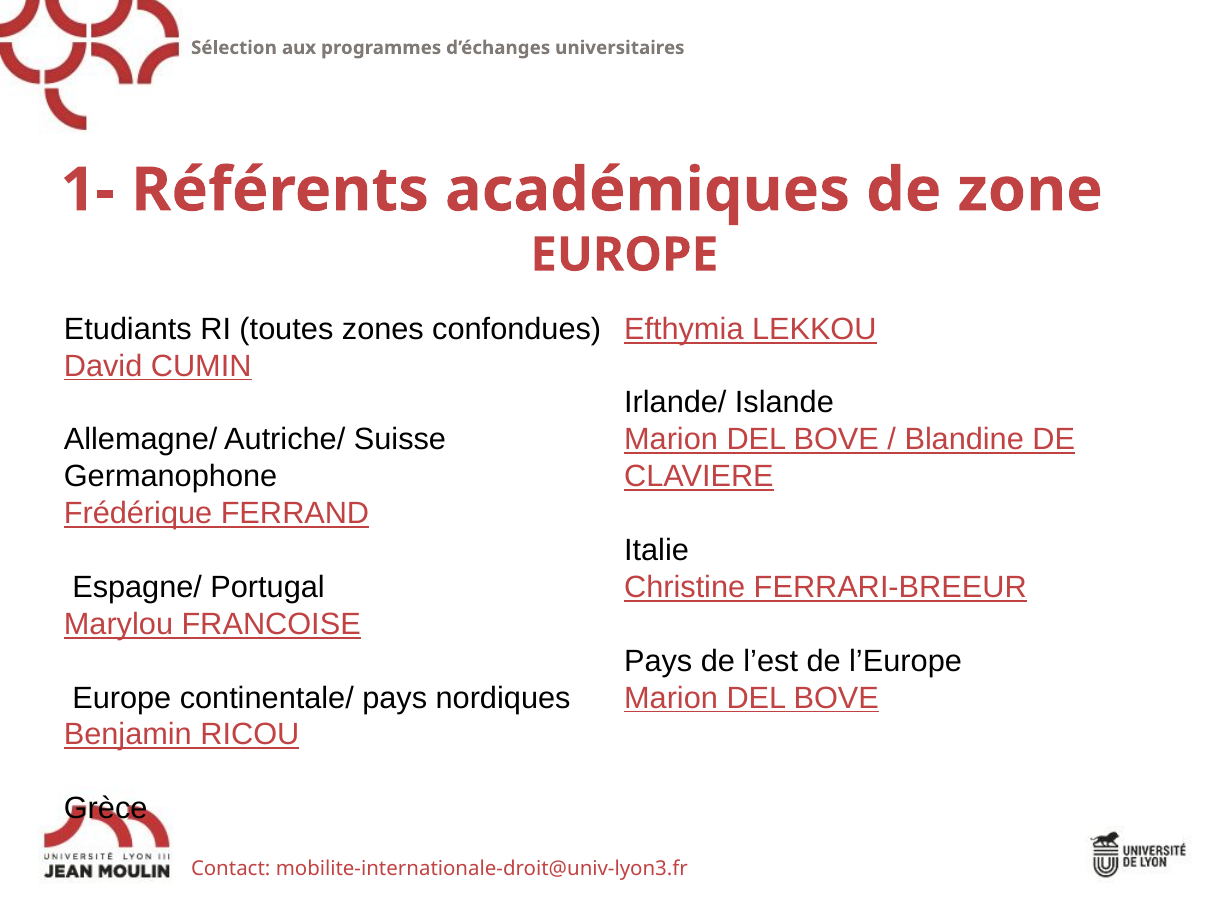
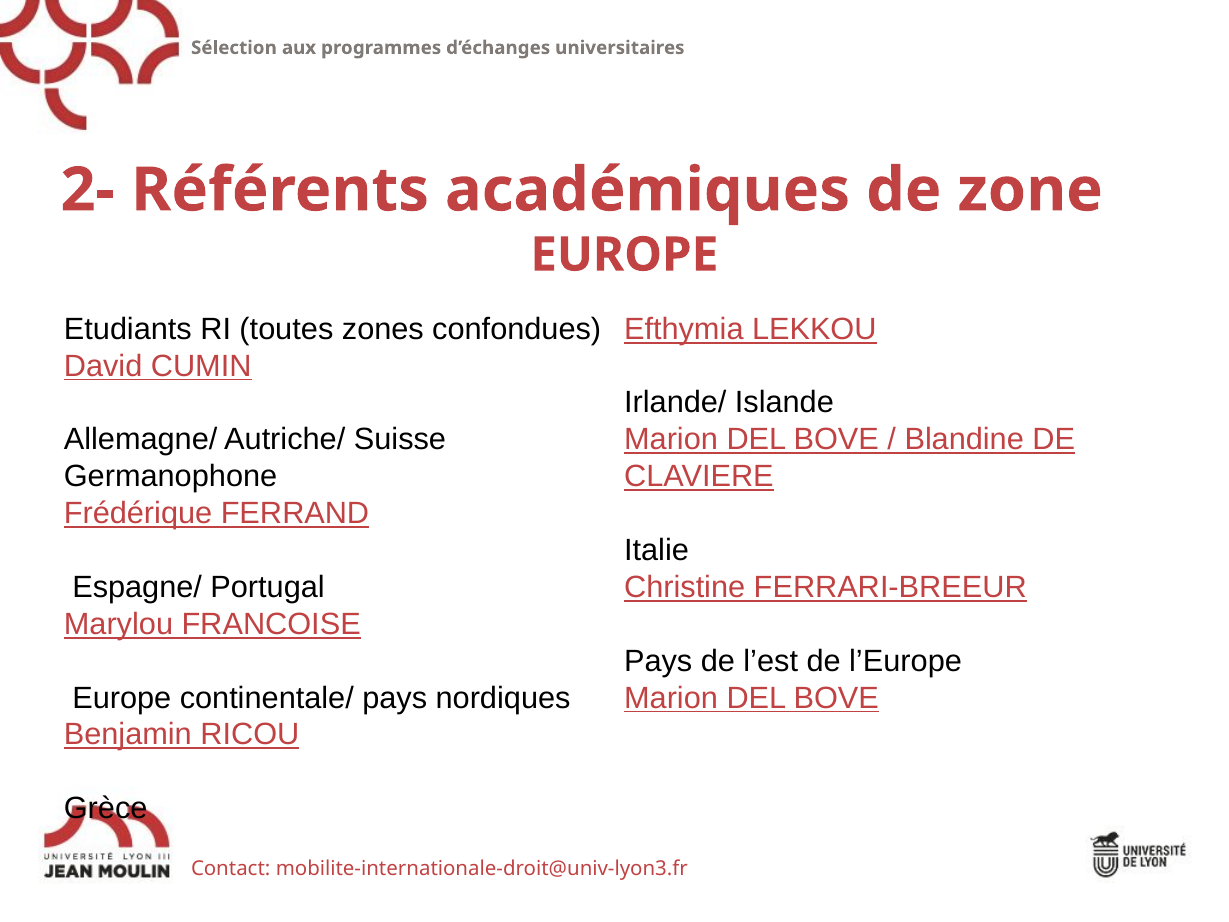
1-: 1- -> 2- (88, 190)
